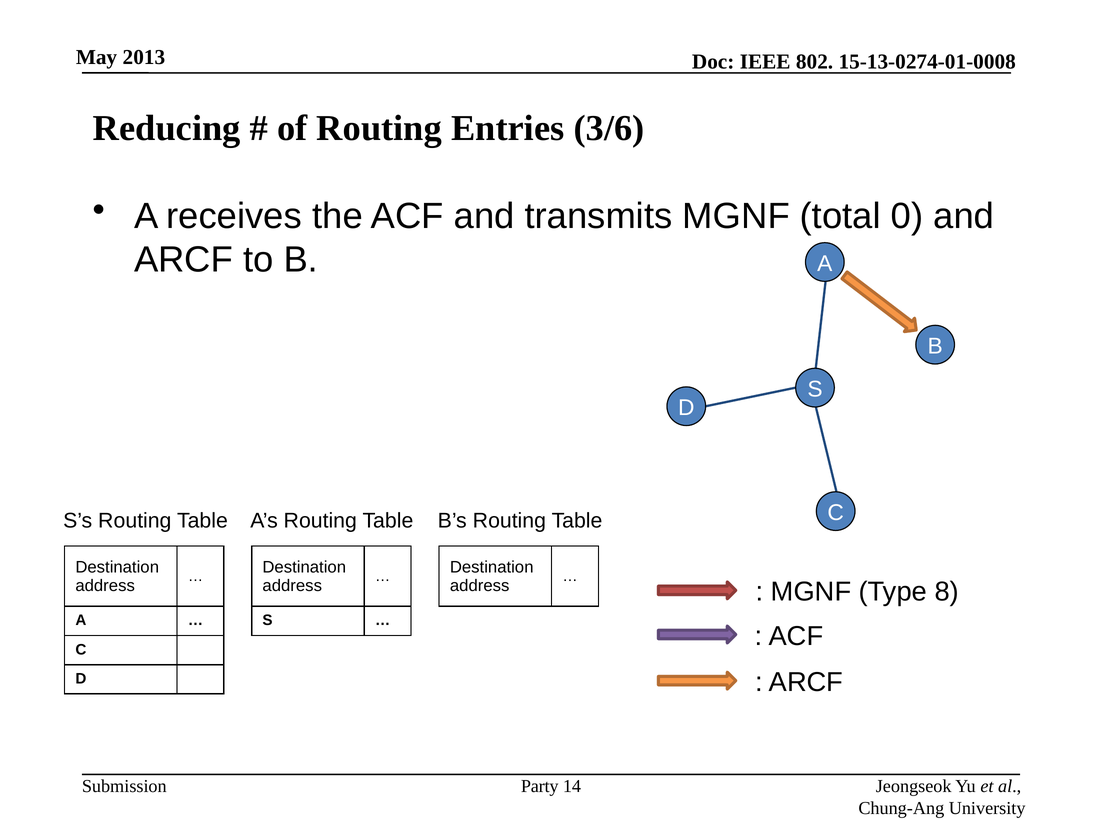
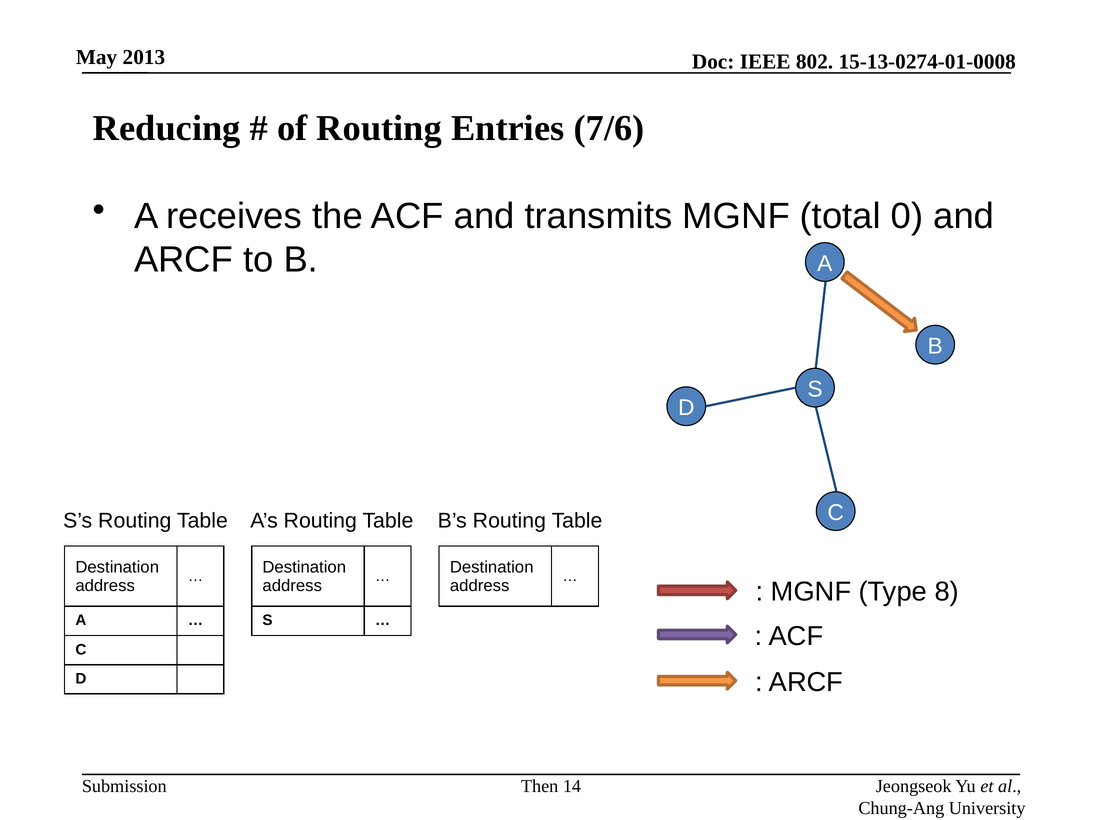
3/6: 3/6 -> 7/6 (609, 128)
Party: Party -> Then (540, 786)
